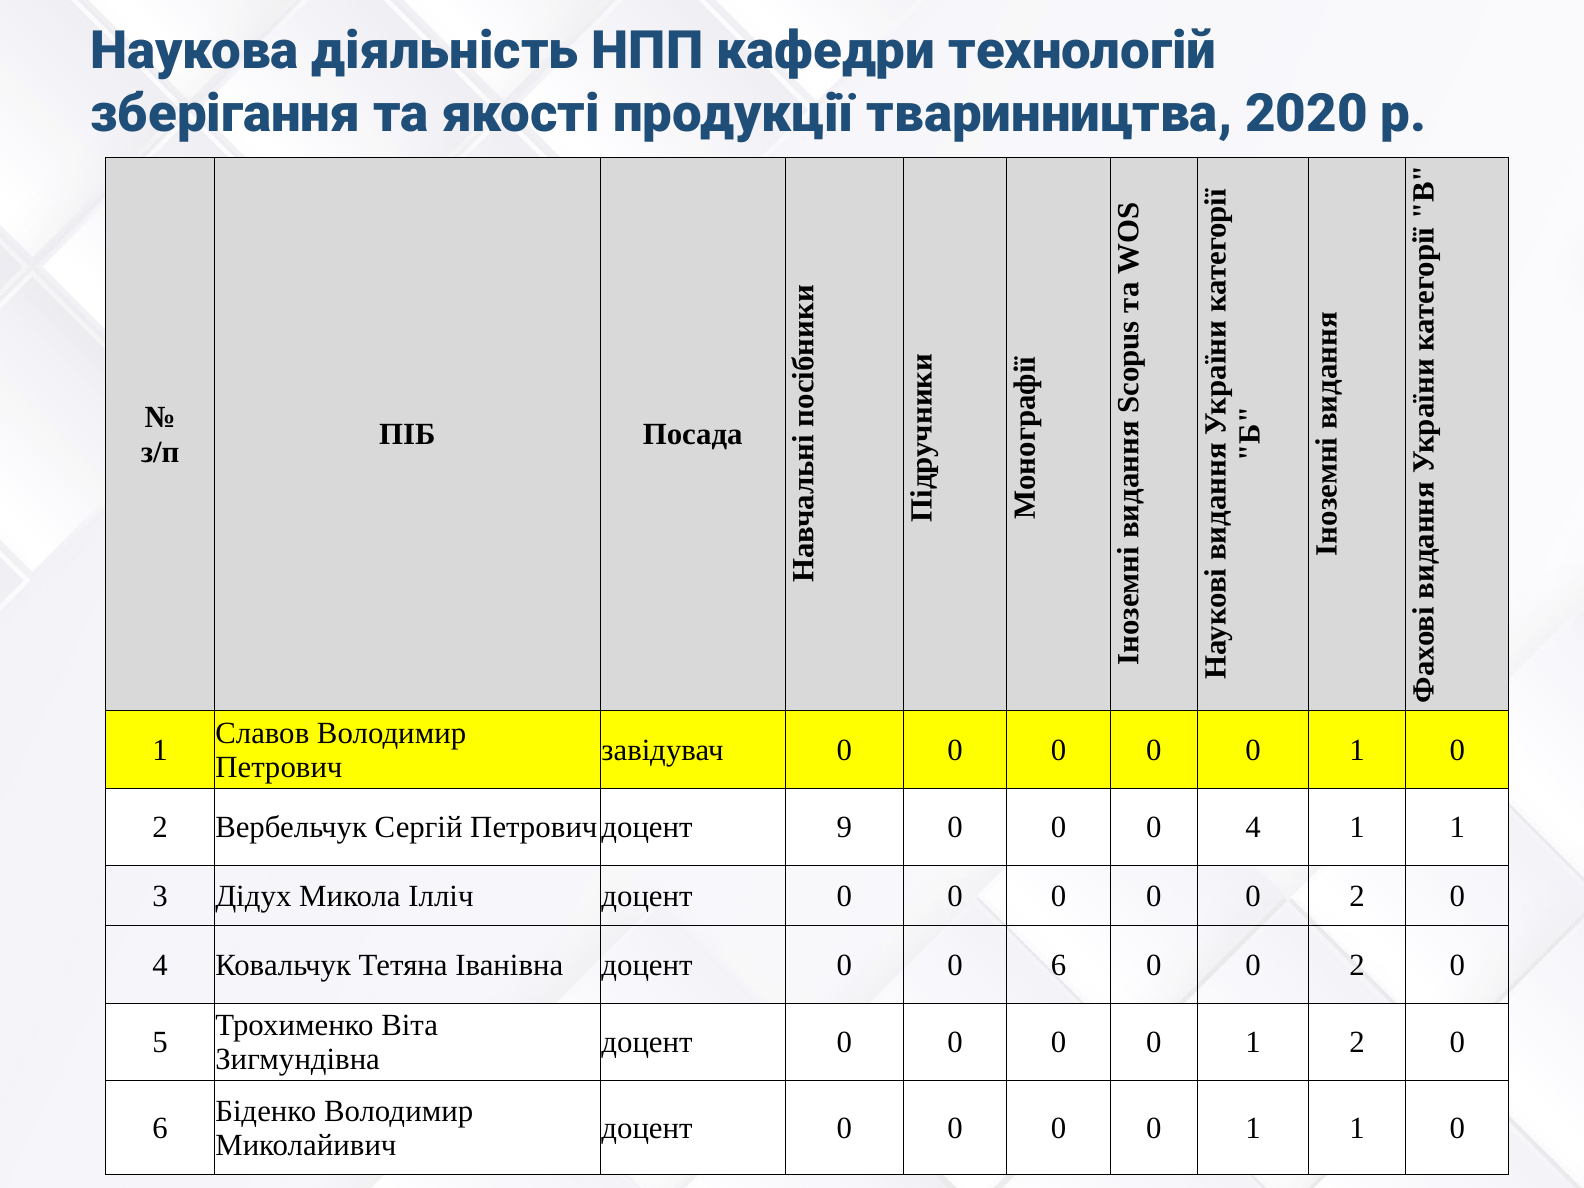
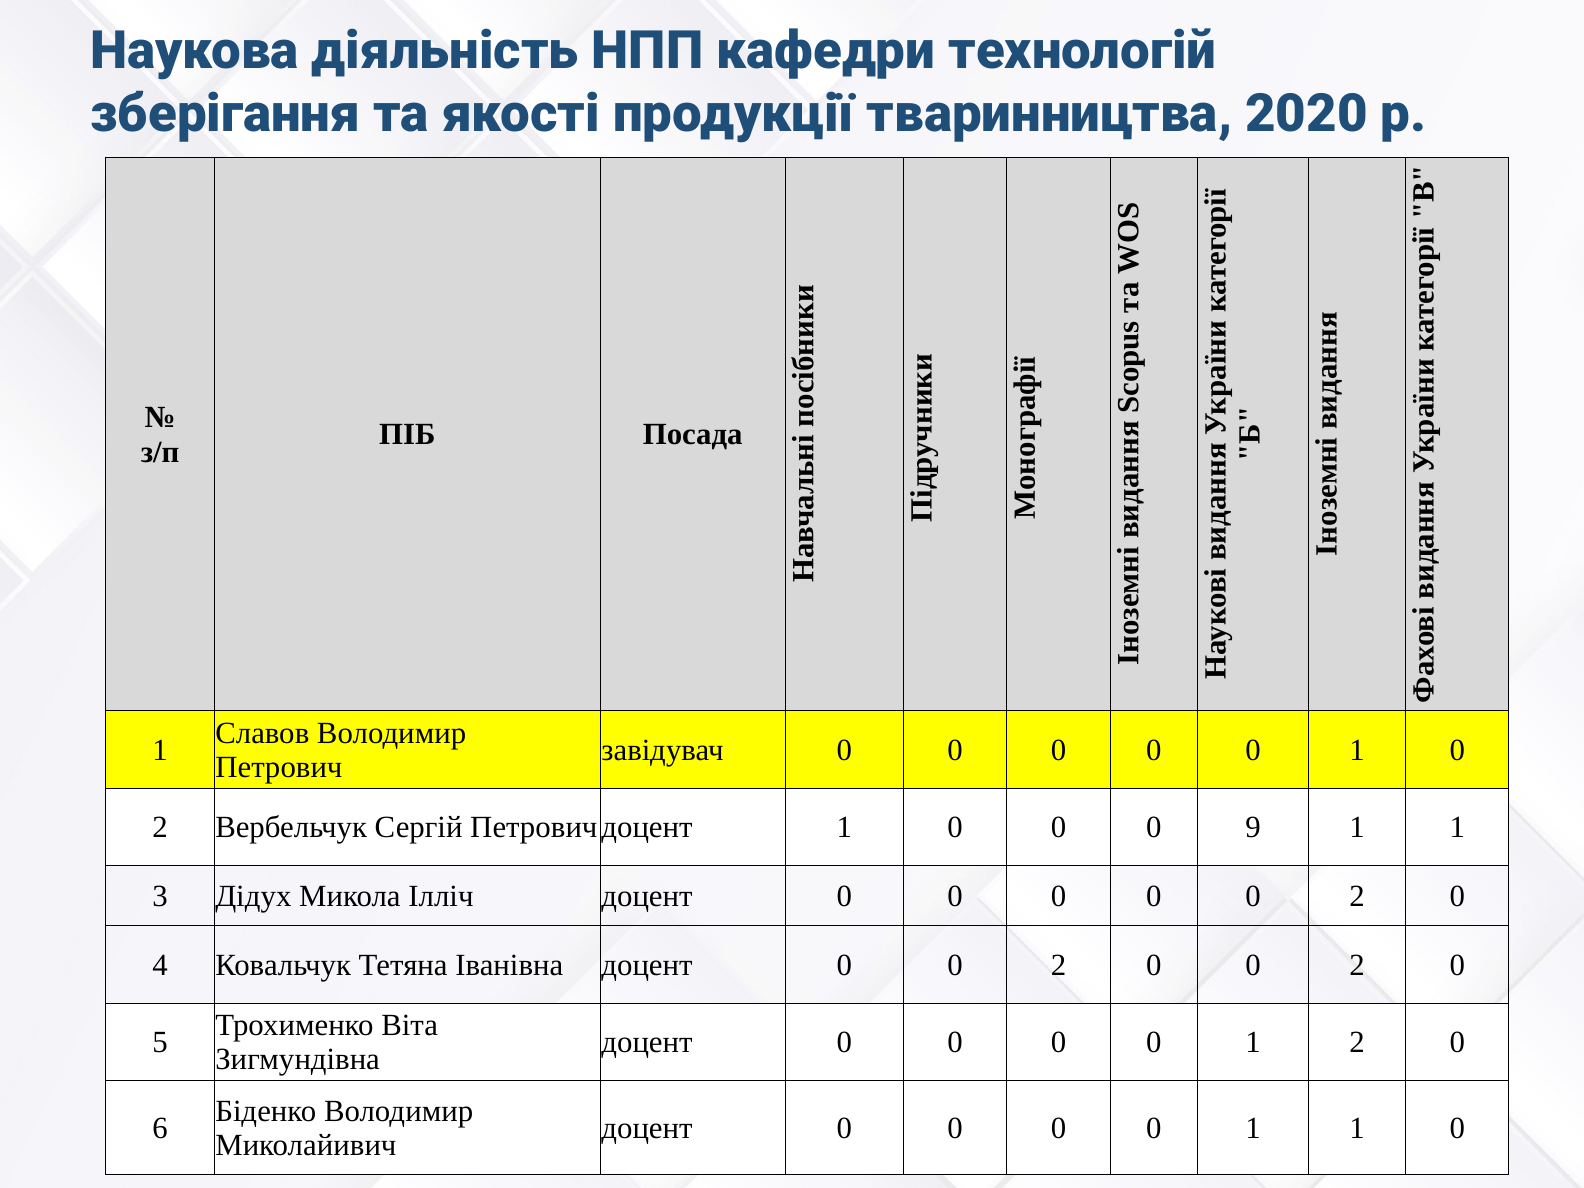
9: 9 -> 1 (844, 828)
0 0 4: 4 -> 9 (1253, 828)
доцент 0 0 6: 6 -> 2 (1059, 965)
